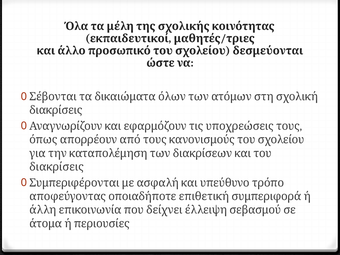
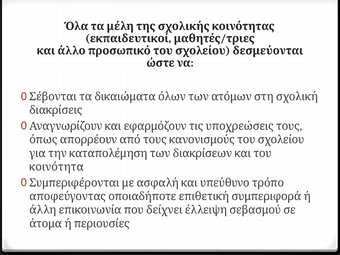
διακρίσεις: διακρίσεις -> κοινότητα (57, 167)
